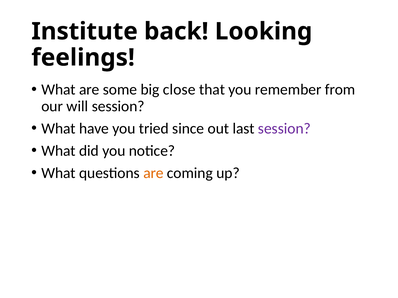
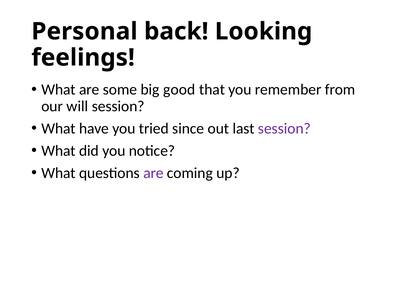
Institute: Institute -> Personal (84, 31)
close: close -> good (179, 90)
are colour: orange -> purple (153, 173)
